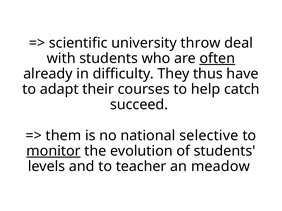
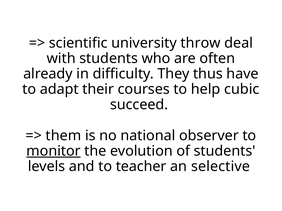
often underline: present -> none (217, 59)
catch: catch -> cubic (242, 89)
selective: selective -> observer (209, 136)
meadow: meadow -> selective (220, 167)
